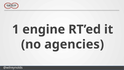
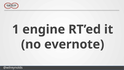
agencies: agencies -> evernote (74, 44)
